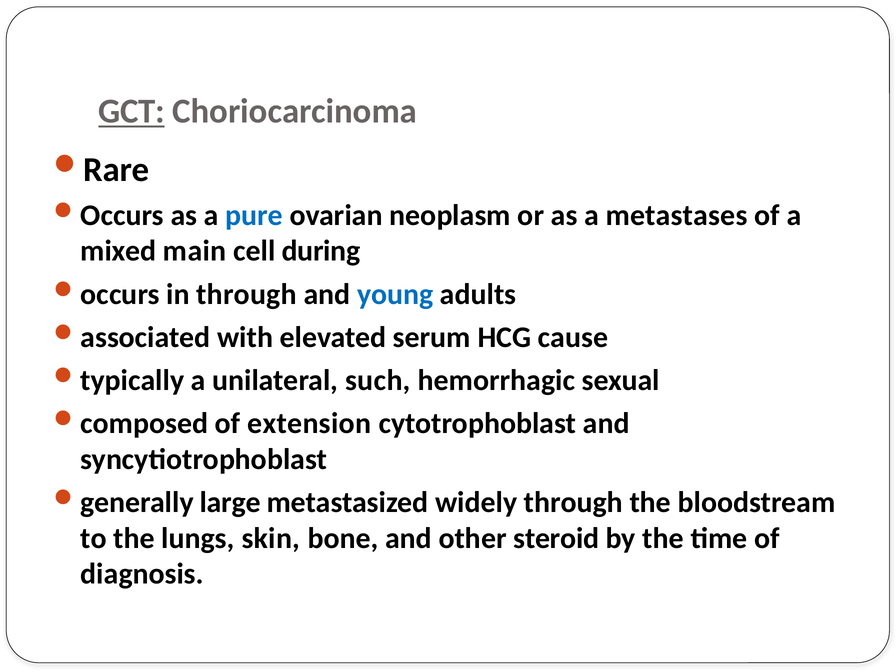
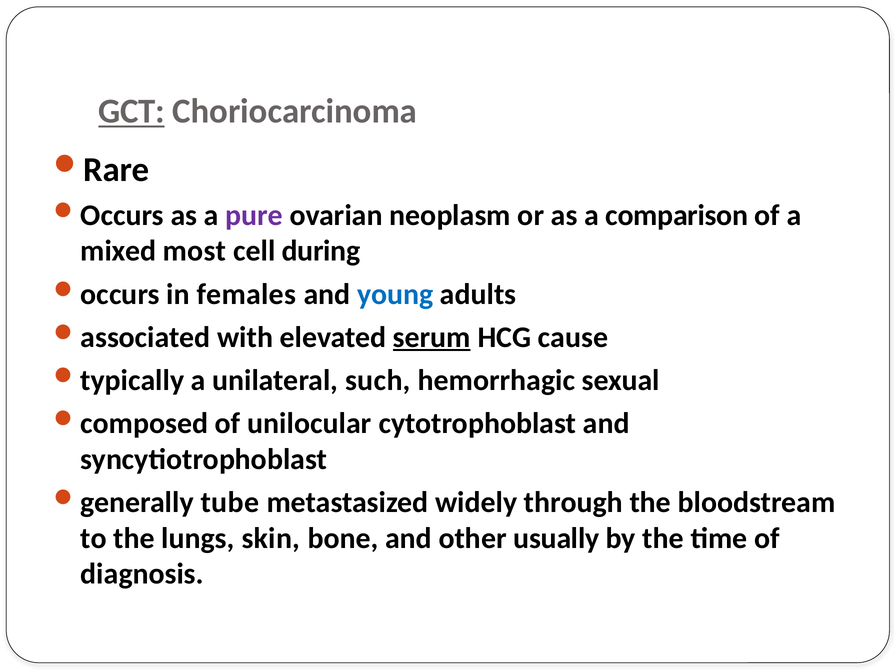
pure colour: blue -> purple (254, 215)
metastases: metastases -> comparison (677, 215)
main: main -> most (195, 251)
in through: through -> females (246, 294)
serum underline: none -> present (432, 337)
extension: extension -> unilocular (309, 423)
large: large -> tube (230, 502)
steroid: steroid -> usually (556, 538)
